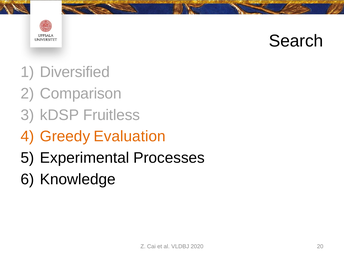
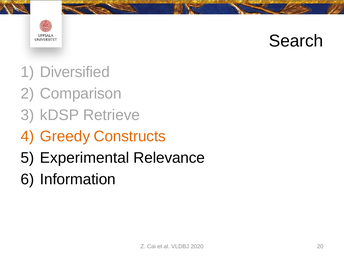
Fruitless: Fruitless -> Retrieve (111, 115)
Evaluation: Evaluation -> Constructs (130, 136)
Processes: Processes -> Relevance (169, 158)
Knowledge: Knowledge -> Information (78, 179)
